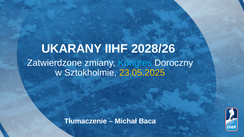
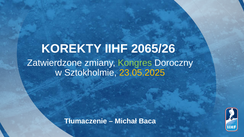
UKARANY: UKARANY -> KOREKTY (71, 49)
2028/26: 2028/26 -> 2065/26 (153, 49)
Kongres colour: light blue -> light green (135, 63)
